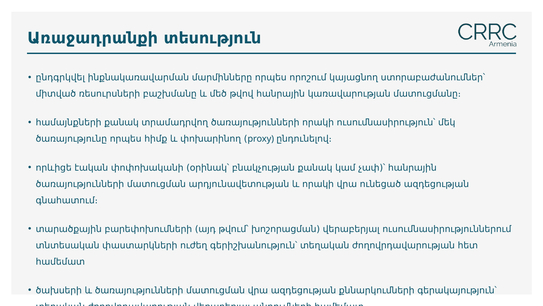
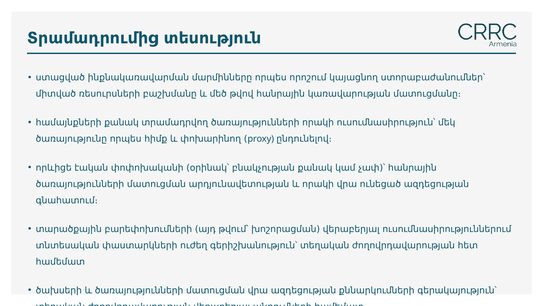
Առաջադրանքի: Առաջադրանքի -> Տրամադրումից (93, 38)
ընդգրկվել: ընդգրկվել -> ստացված (60, 77)
